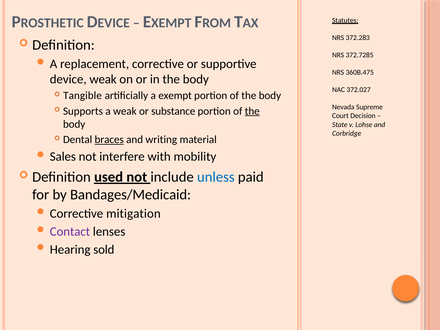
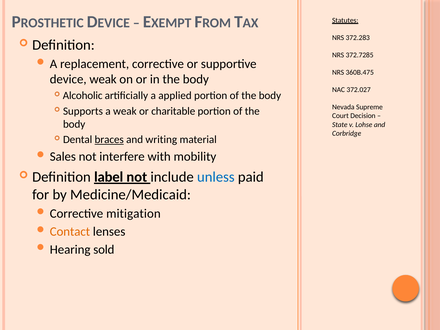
Tangible: Tangible -> Alcoholic (83, 96)
exempt: exempt -> applied (175, 96)
substance: substance -> charitable (173, 111)
the underline: present -> none (252, 111)
used: used -> label (109, 177)
Bandages/Medicaid: Bandages/Medicaid -> Medicine/Medicaid (130, 195)
Contact colour: purple -> orange (70, 231)
